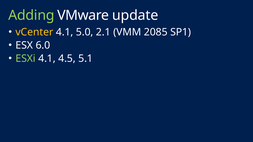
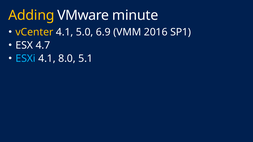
Adding colour: light green -> yellow (31, 15)
update: update -> minute (135, 15)
2.1: 2.1 -> 6.9 (103, 32)
2085: 2085 -> 2016 (156, 32)
6.0: 6.0 -> 4.7 (43, 45)
ESXi colour: light green -> light blue (26, 59)
4.5: 4.5 -> 8.0 (67, 59)
